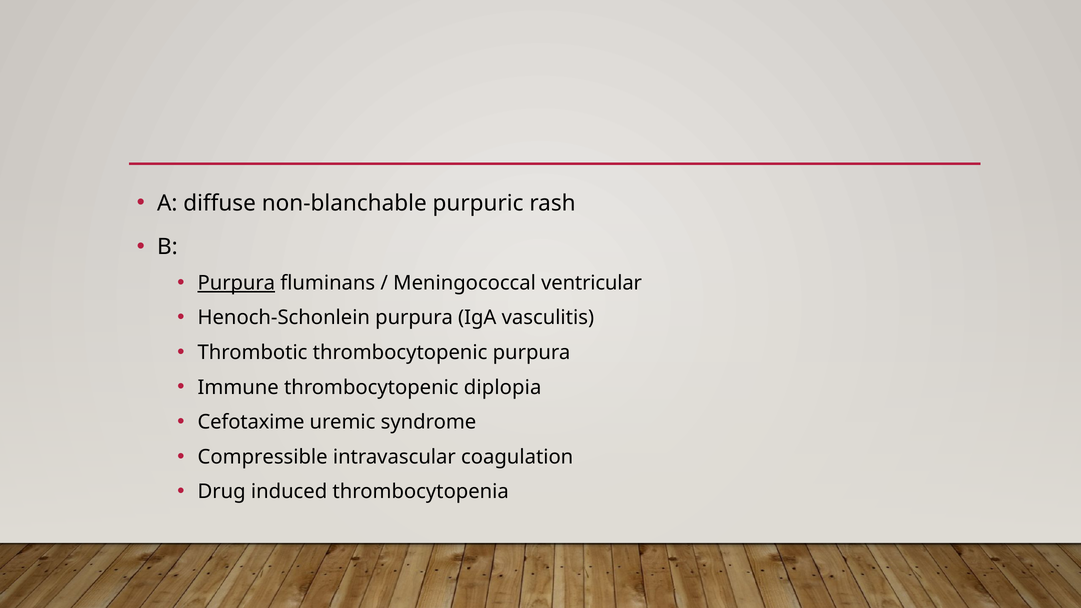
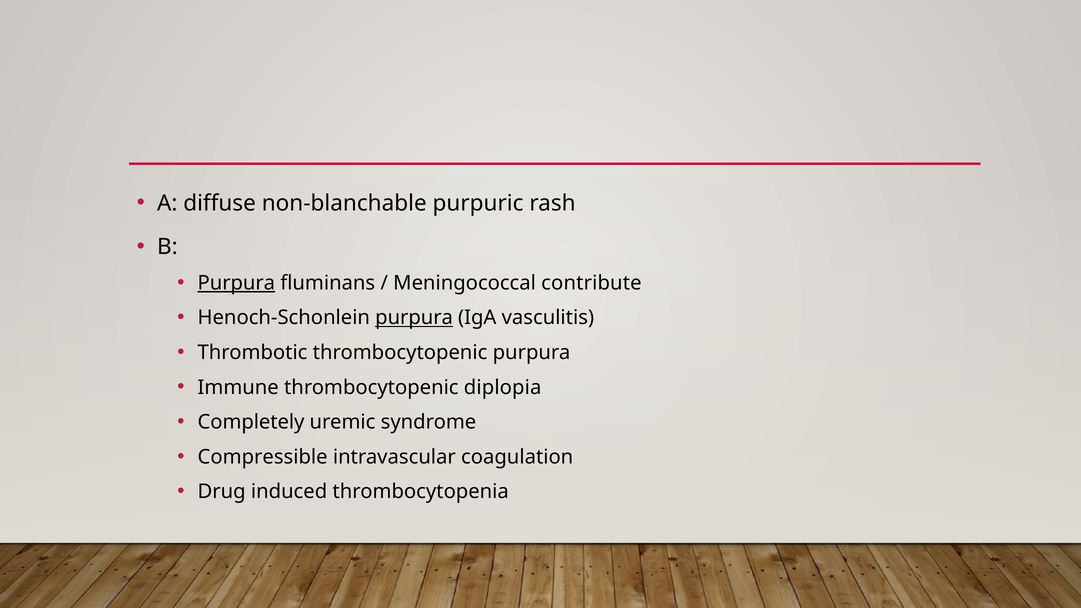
ventricular: ventricular -> contribute (591, 283)
purpura underline: none -> present (414, 318)
Cefotaxime: Cefotaxime -> Completely (251, 422)
